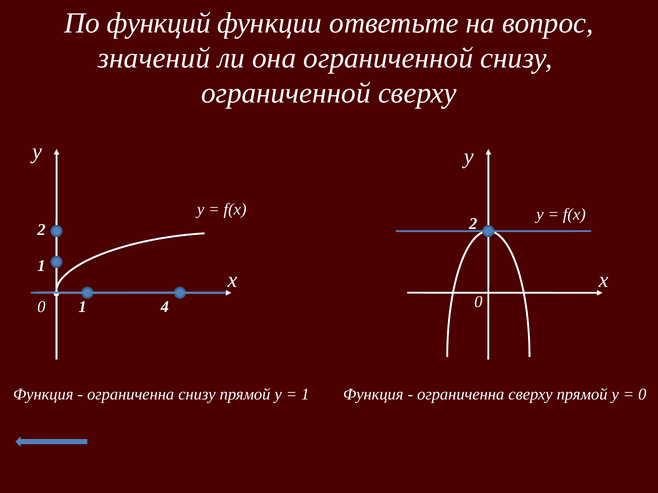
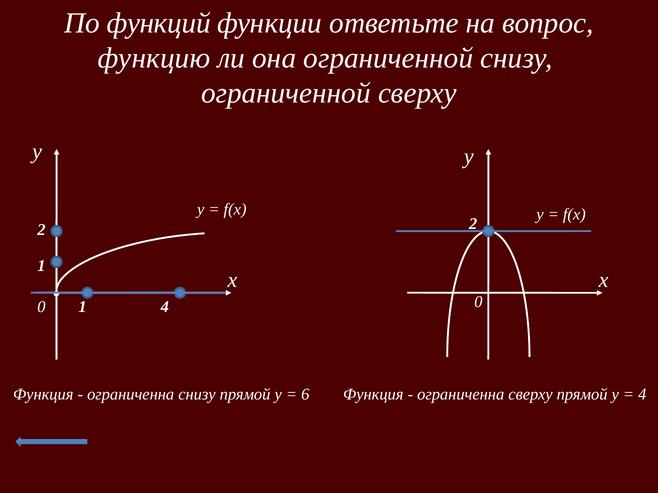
значений: значений -> функцию (154, 58)
1: 1 -> 6 (305, 395)
0: 0 -> 4 (642, 395)
